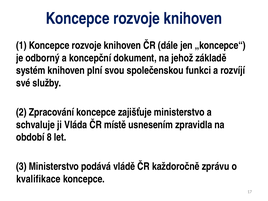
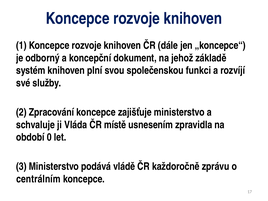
8: 8 -> 0 (49, 137)
kvalifikace: kvalifikace -> centrálním (38, 179)
